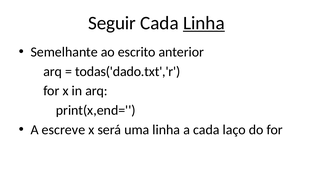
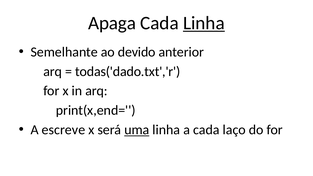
Seguir: Seguir -> Apaga (112, 23)
escrito: escrito -> devido (137, 52)
uma underline: none -> present (137, 130)
